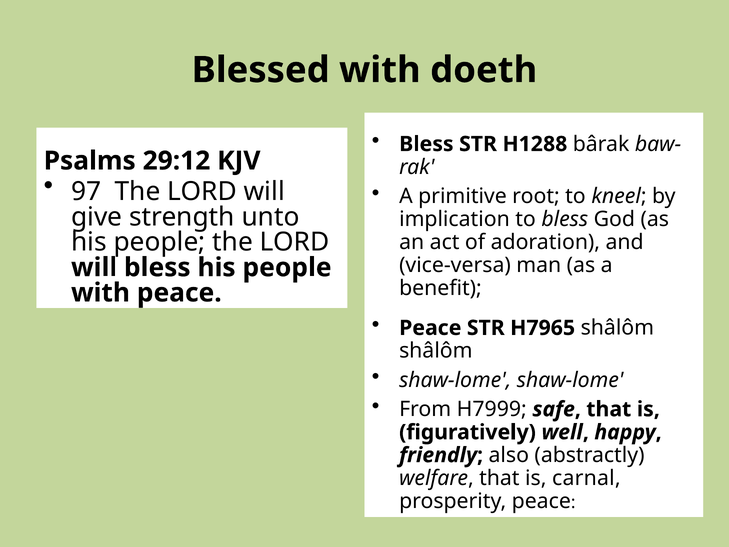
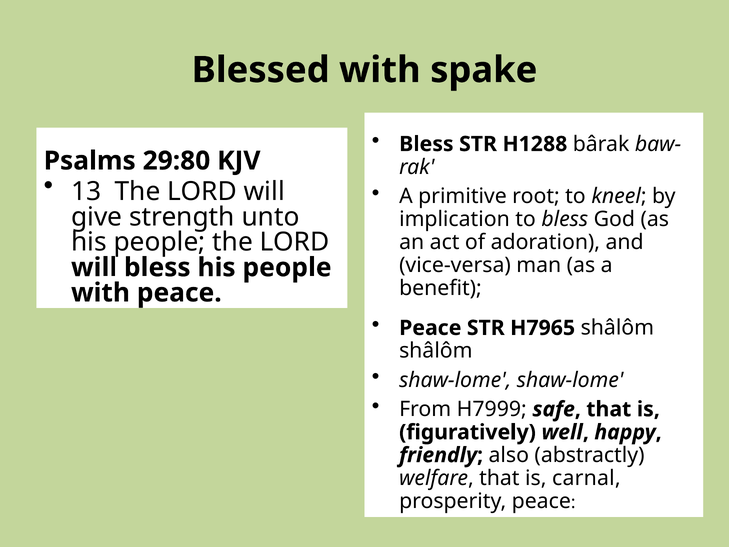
doeth: doeth -> spake (484, 70)
29:12: 29:12 -> 29:80 (176, 161)
97: 97 -> 13 (86, 192)
